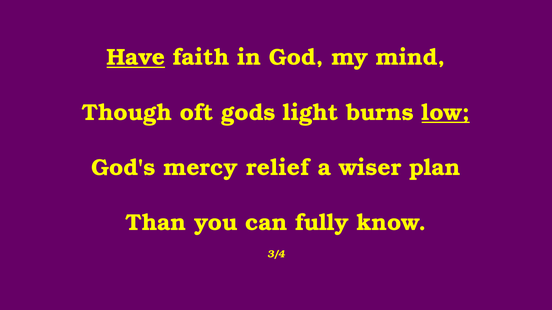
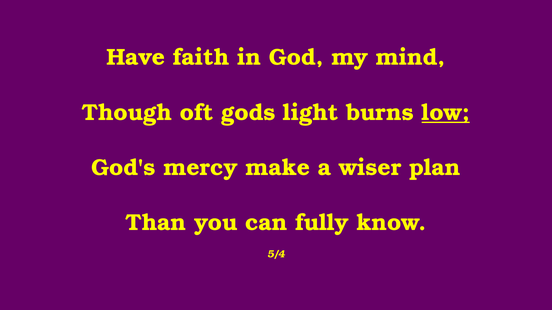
Have underline: present -> none (136, 57)
relief: relief -> make (278, 168)
3/4: 3/4 -> 5/4 (276, 255)
